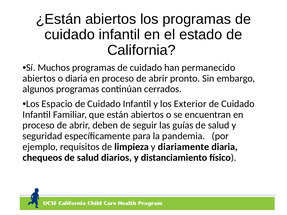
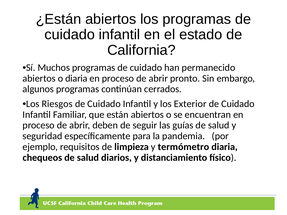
Espacio: Espacio -> Riesgos (57, 104)
diariamente: diariamente -> termómetro (183, 147)
